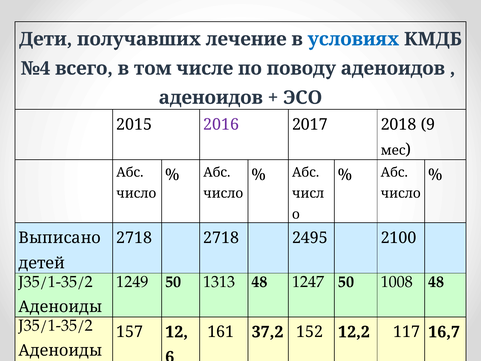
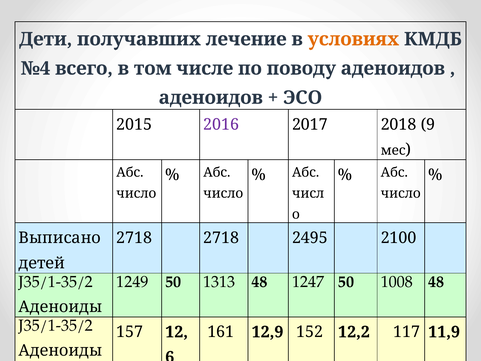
условиях colour: blue -> orange (353, 39)
37,2: 37,2 -> 12,9 (267, 332)
16,7: 16,7 -> 11,9 (444, 332)
